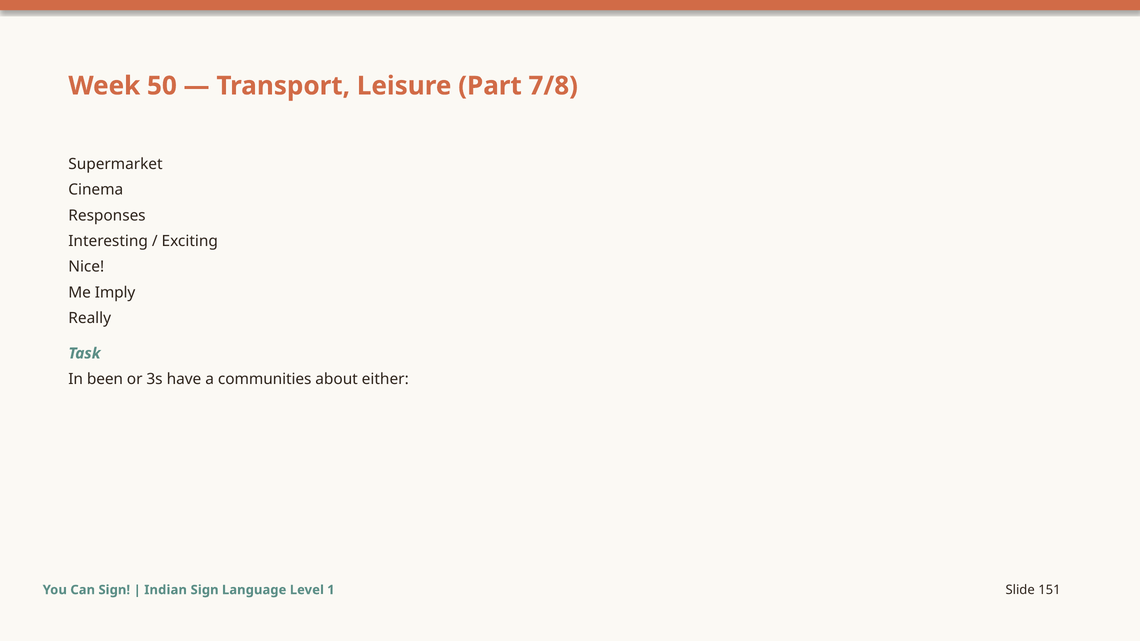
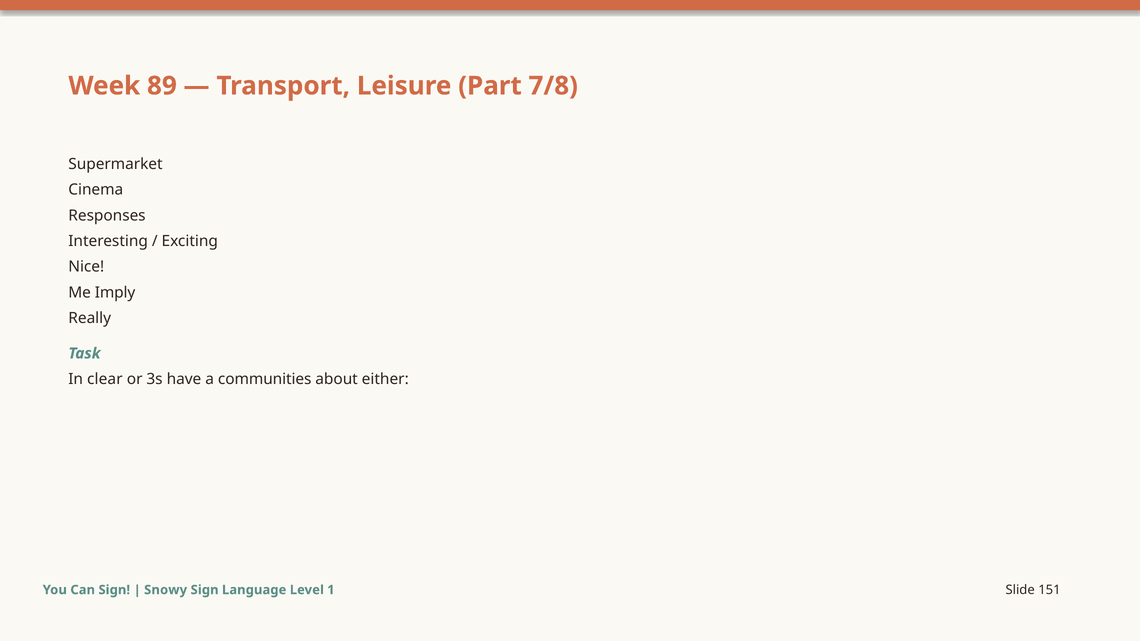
50: 50 -> 89 (162, 86)
been: been -> clear (105, 379)
Indian: Indian -> Snowy (166, 590)
